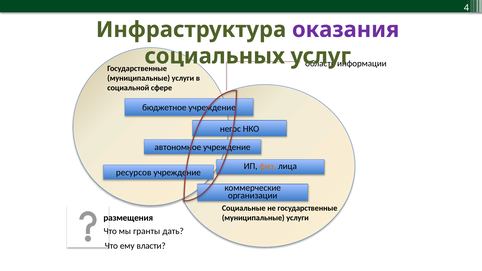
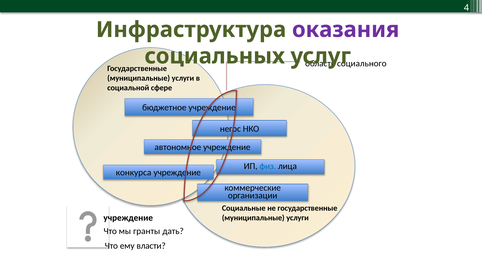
информации: информации -> социального (362, 64)
физ colour: orange -> blue (268, 166)
ресурсов: ресурсов -> конкурса (134, 173)
размещения: размещения -> учреждение (128, 218)
